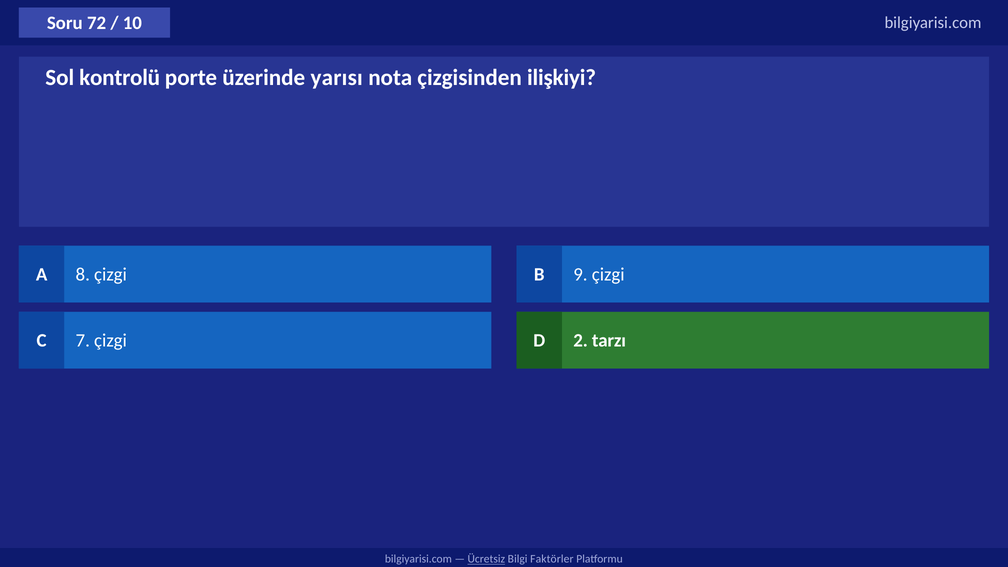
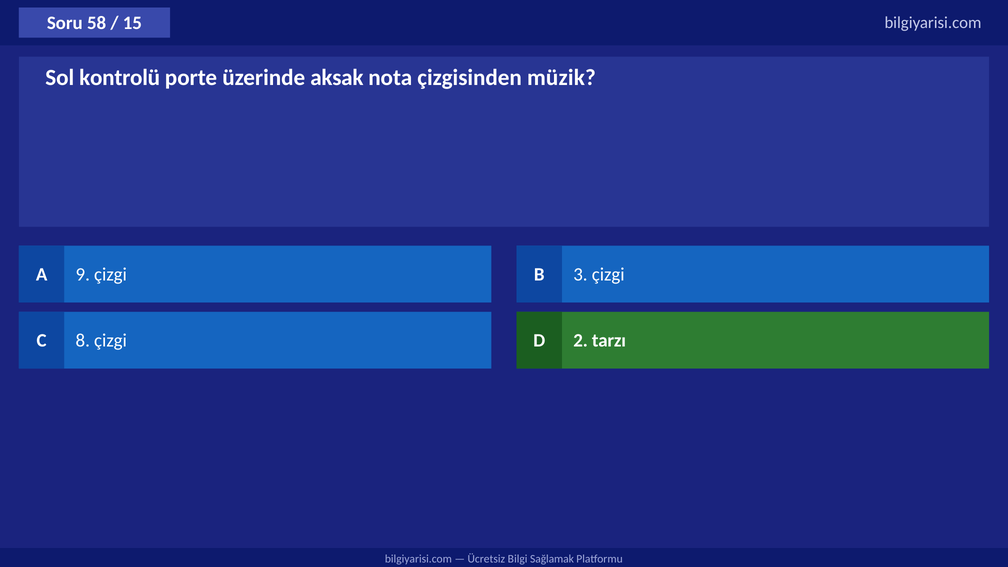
72: 72 -> 58 (97, 23)
10: 10 -> 15 (132, 23)
yarısı: yarısı -> aksak (337, 78)
ilişkiyi: ilişkiyi -> müzik (561, 78)
8: 8 -> 9 (83, 274)
9: 9 -> 3 (580, 274)
7: 7 -> 8 (83, 340)
Ücretsiz underline: present -> none (486, 559)
Faktörler: Faktörler -> Sağlamak (552, 559)
